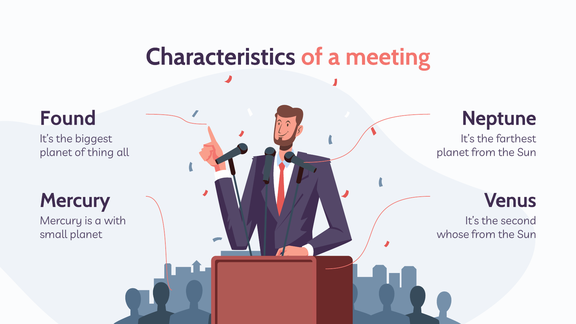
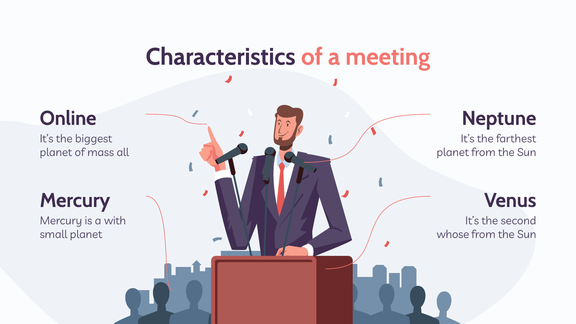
Found: Found -> Online (68, 118)
thing: thing -> mass (101, 152)
